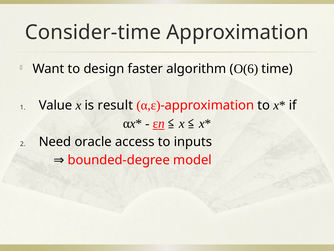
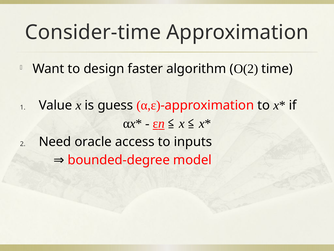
O(6: O(6 -> O(2 (246, 69)
result: result -> guess (115, 105)
